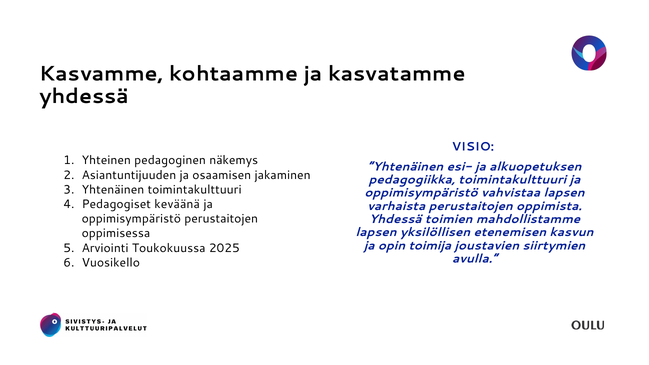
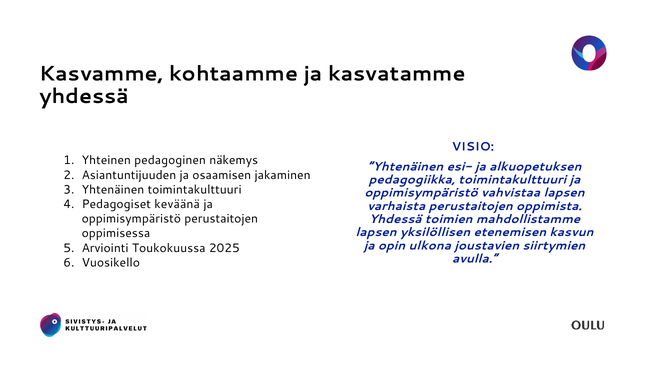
toimija: toimija -> ulkona (430, 246)
